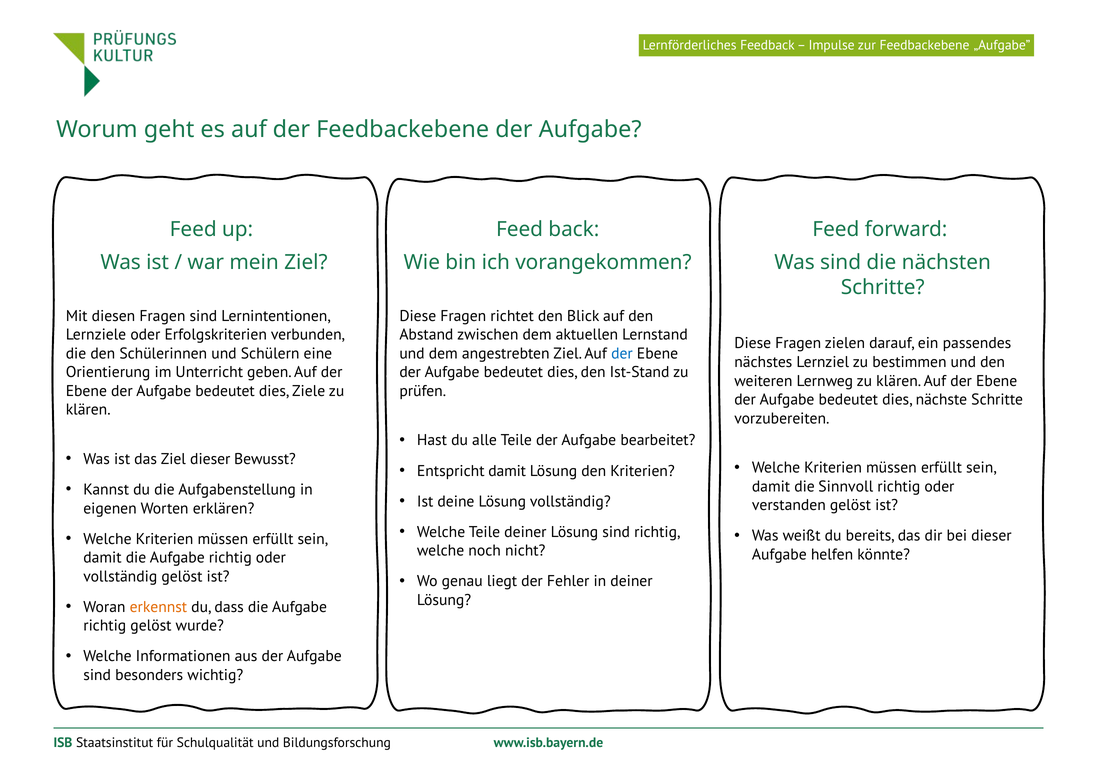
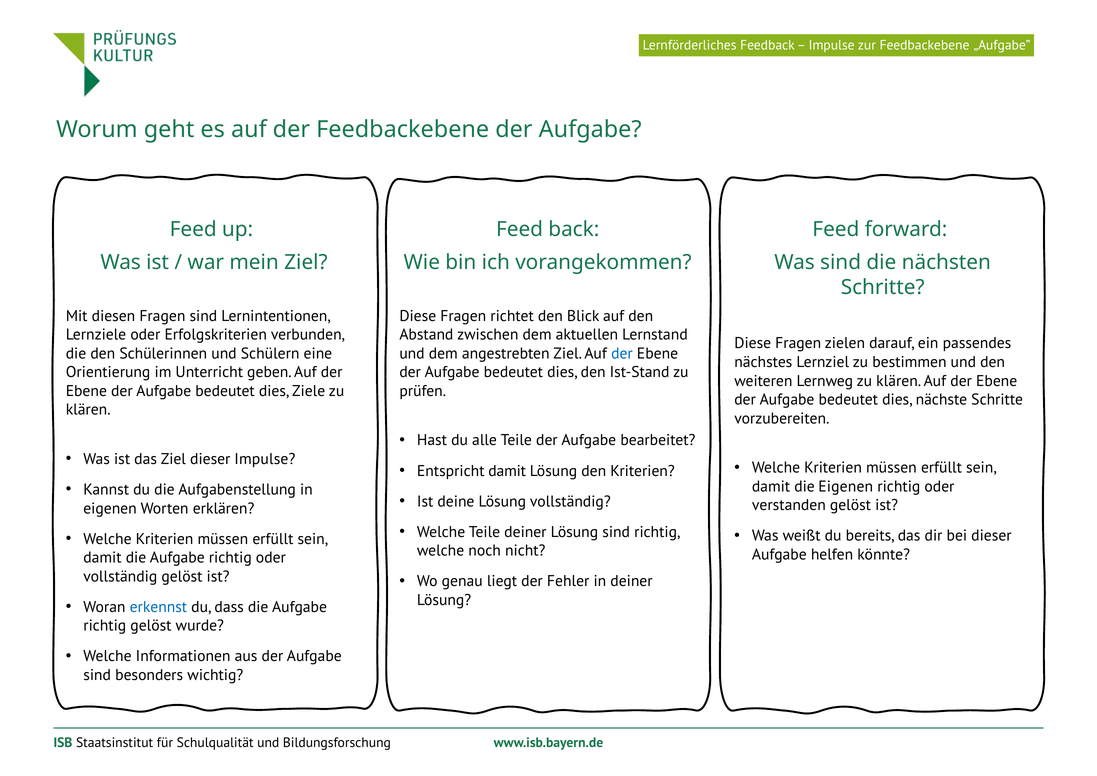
dieser Bewusst: Bewusst -> Impulse (265, 459)
die Sinnvoll: Sinnvoll -> Eigenen (846, 486)
erkennst colour: orange -> blue (158, 607)
